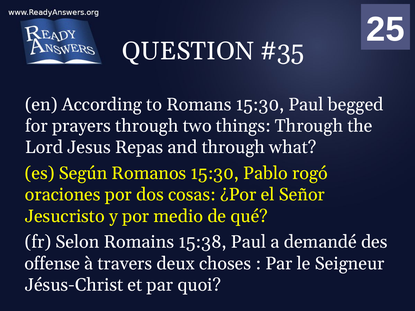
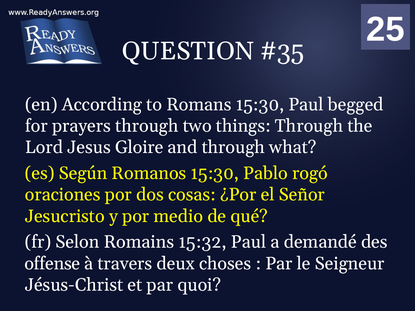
Repas: Repas -> Gloire (139, 147)
15:38: 15:38 -> 15:32 (202, 242)
